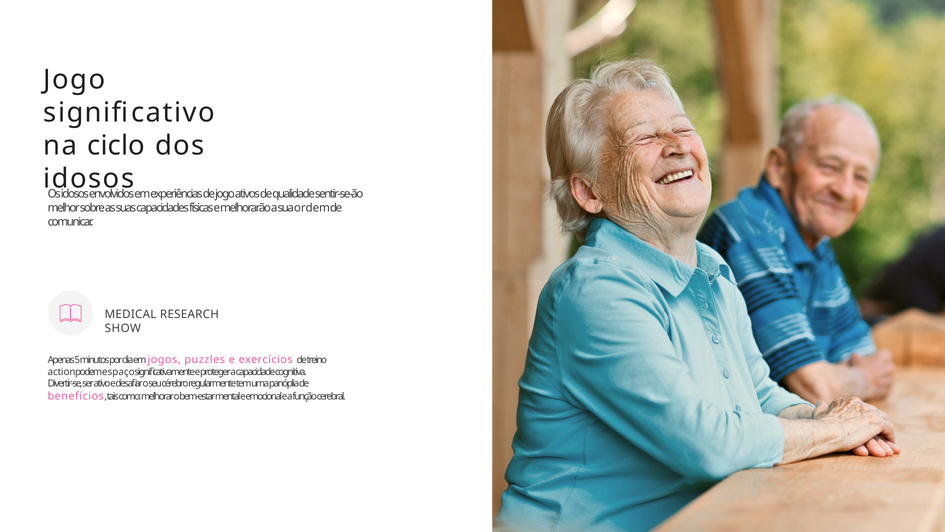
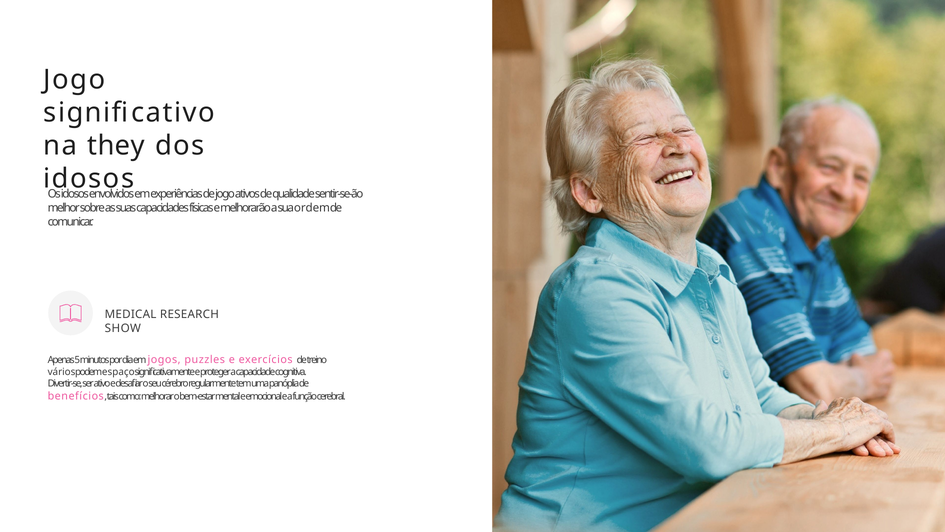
ciclo: ciclo -> they (116, 146)
action: action -> vários (62, 372)
